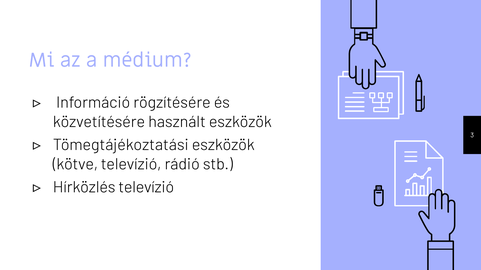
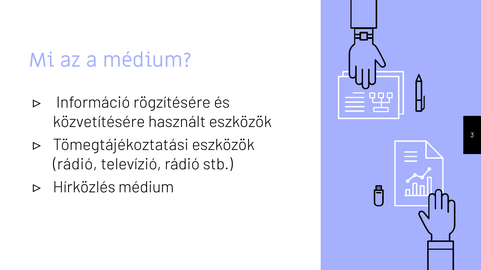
kötve: kötve -> rádió (75, 164)
Hírközlés televízió: televízió -> médium (146, 188)
